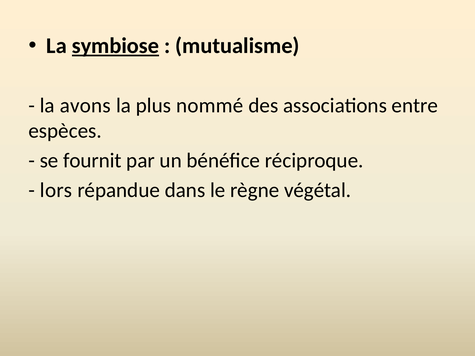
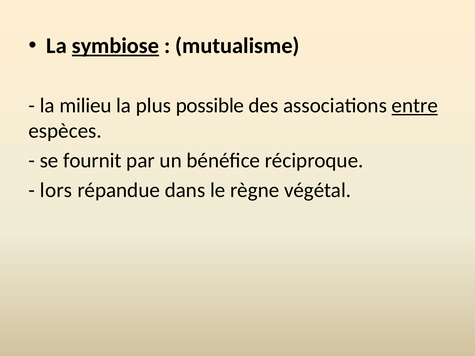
avons: avons -> milieu (85, 106)
nommé: nommé -> possible (210, 106)
entre underline: none -> present (415, 106)
